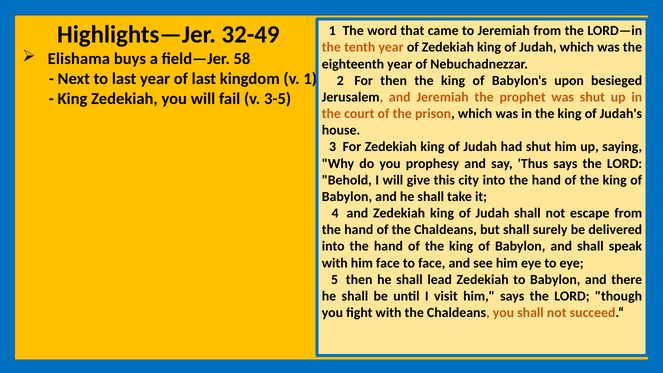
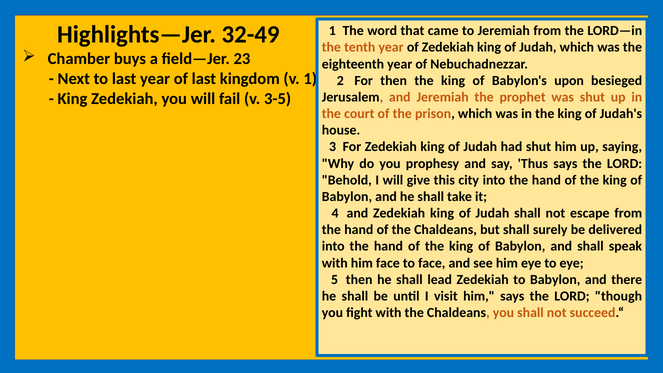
Elishama: Elishama -> Chamber (79, 59)
58: 58 -> 23 (242, 59)
